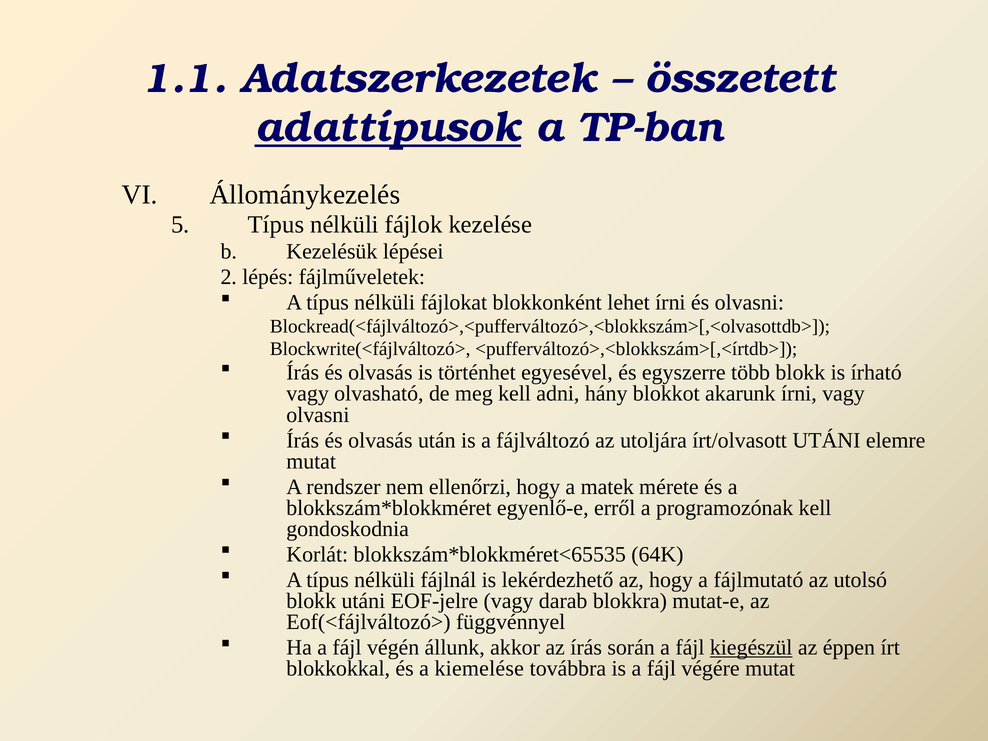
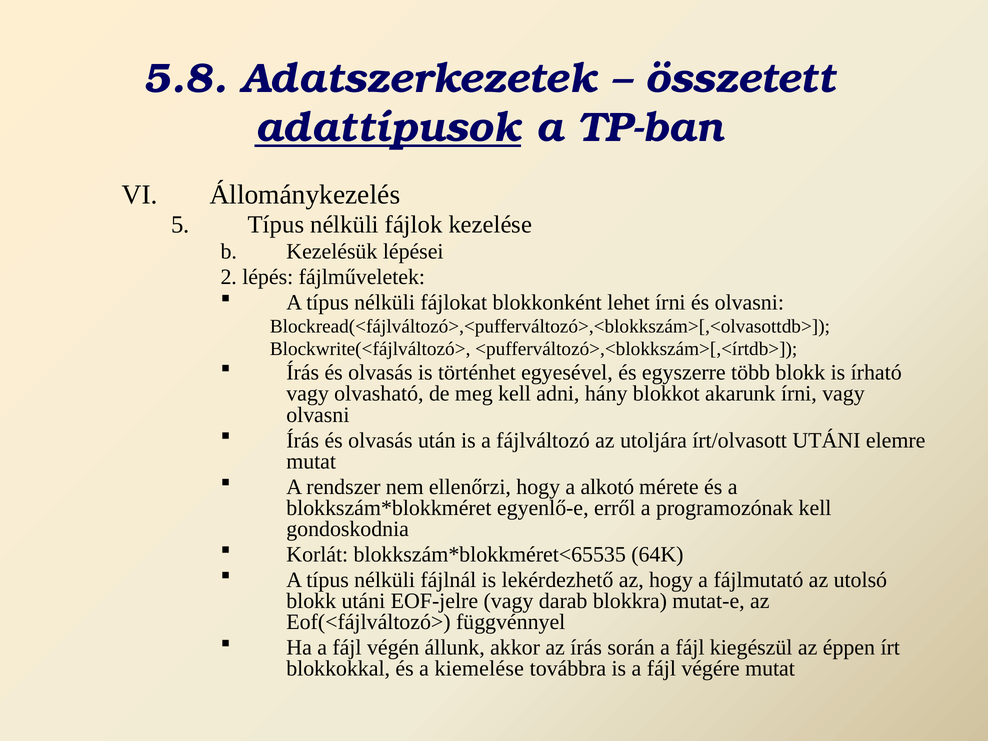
1.1: 1.1 -> 5.8 (185, 78)
matek: matek -> alkotó (607, 487)
kiegészül underline: present -> none (751, 648)
